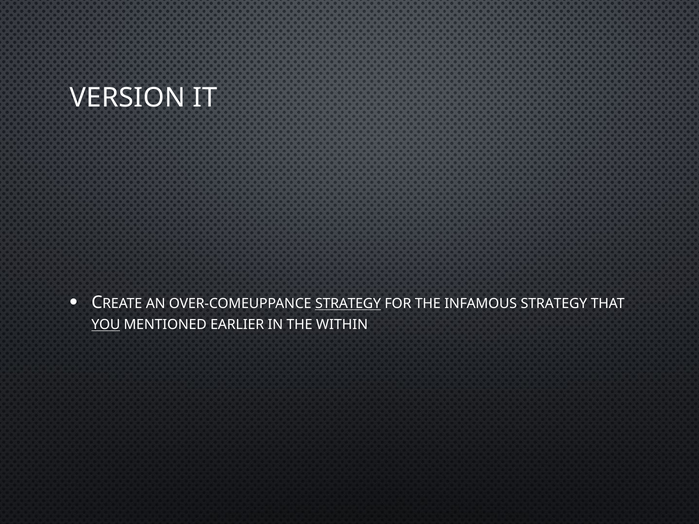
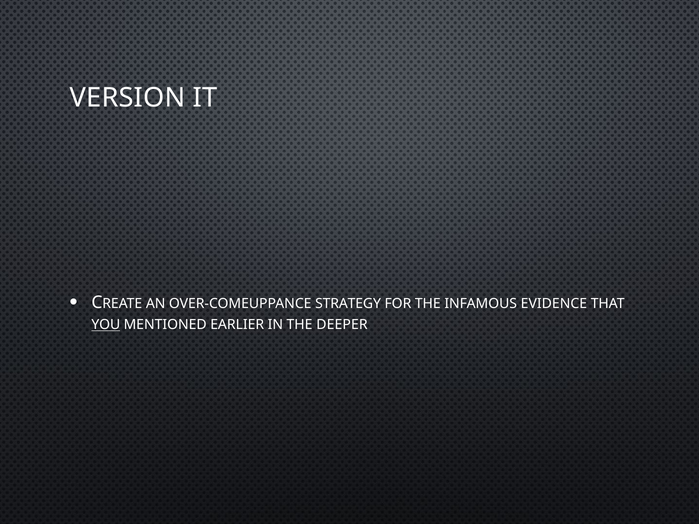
STRATEGY underline: present -> none (348, 304)
INFAMOUS STRATEGY: STRATEGY -> EVIDENCE (554, 304)
WITHIN: WITHIN -> DEEPER (342, 325)
